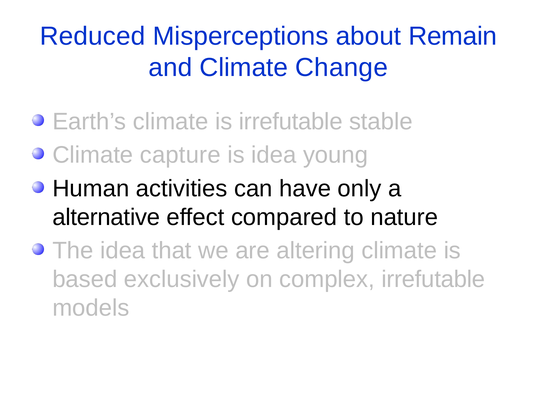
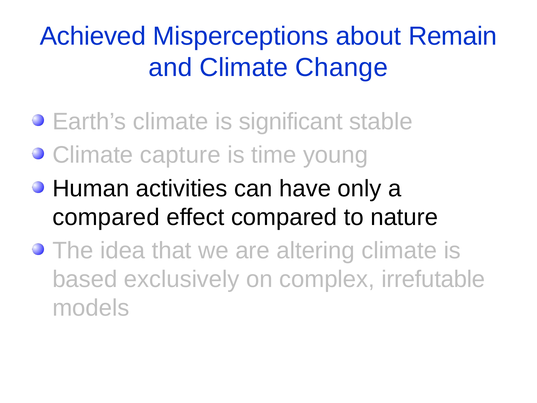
Reduced: Reduced -> Achieved (93, 36)
is irrefutable: irrefutable -> significant (291, 122)
is idea: idea -> time (274, 155)
alternative: alternative -> compared (106, 217)
